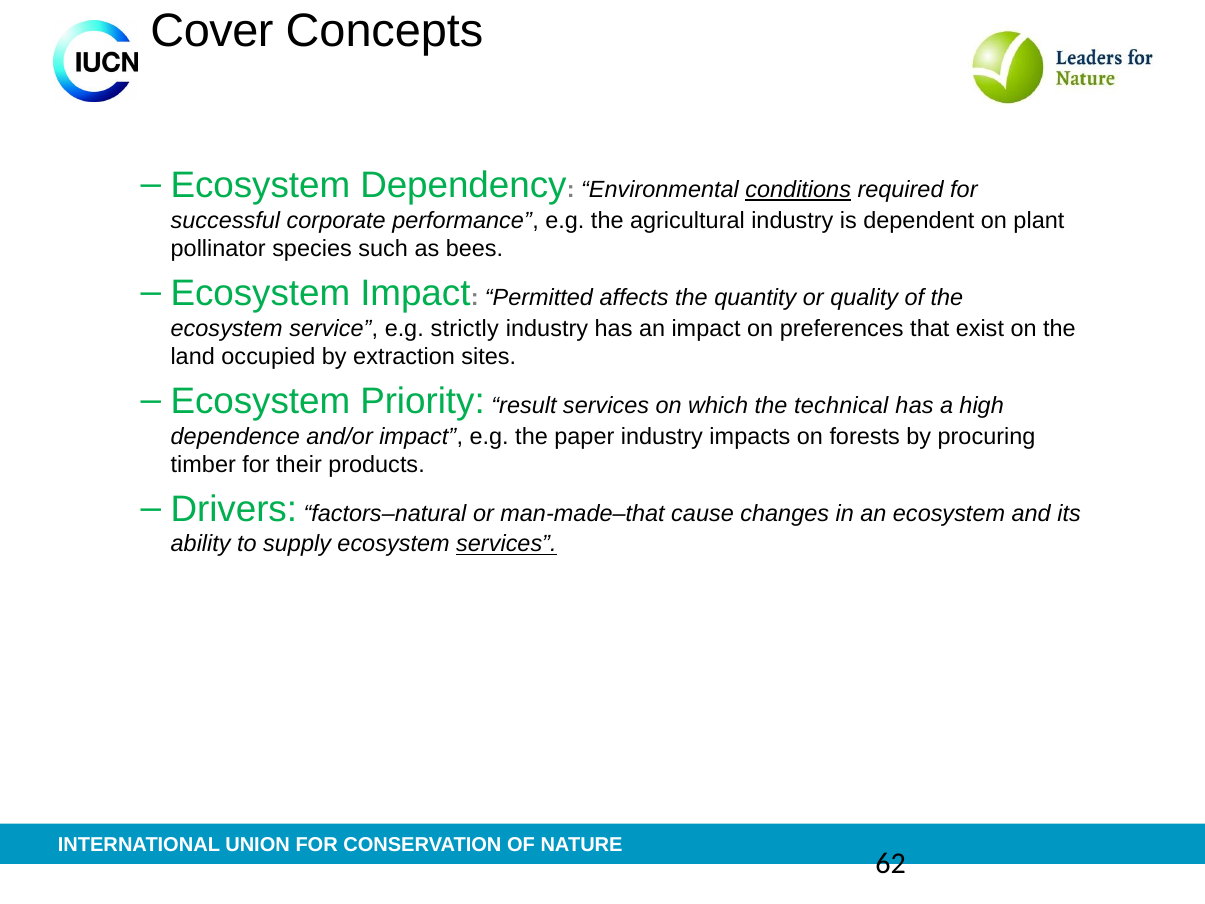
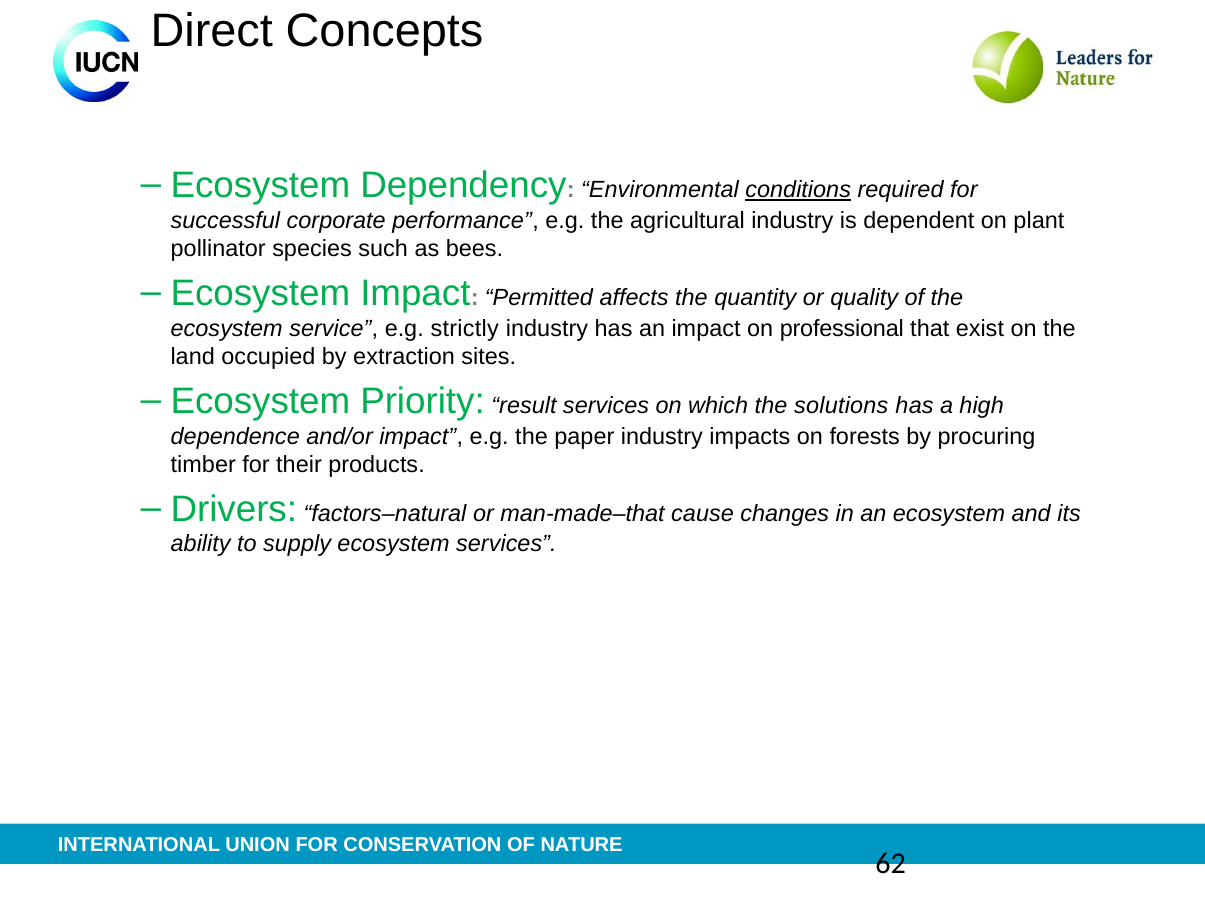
Cover: Cover -> Direct (212, 31)
preferences: preferences -> professional (842, 328)
technical: technical -> solutions (841, 405)
services underline: present -> none (506, 544)
